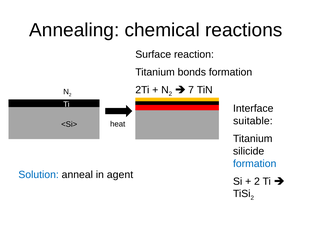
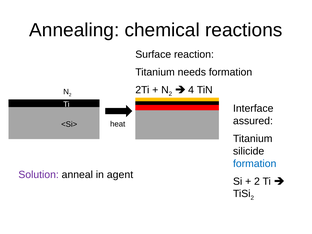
bonds: bonds -> needs (192, 72)
7: 7 -> 4 (191, 90)
suitable: suitable -> assured (253, 121)
Solution colour: blue -> purple (39, 175)
